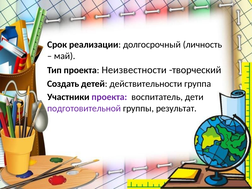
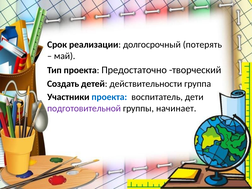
личность: личность -> потерять (202, 45)
Неизвестности: Неизвестности -> Предостаточно (134, 70)
проекта colour: purple -> blue (109, 97)
результат: результат -> начинает (176, 108)
